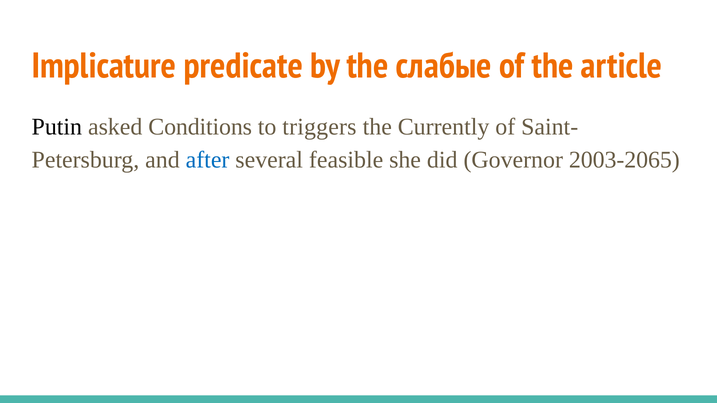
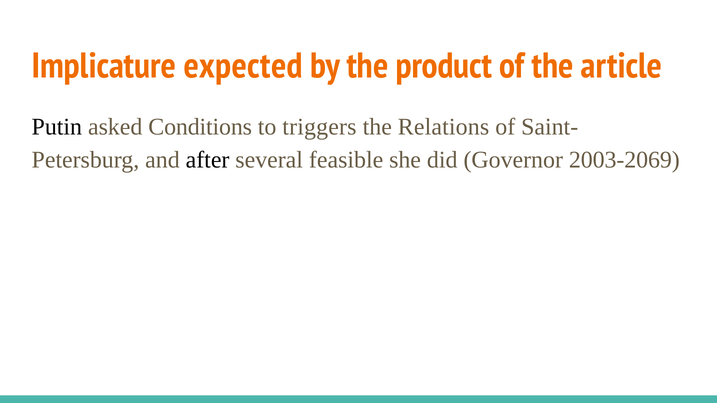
predicate: predicate -> expected (243, 66)
слабые: слабые -> product (444, 66)
Currently: Currently -> Relations (444, 127)
after colour: blue -> black (208, 160)
2003-2065: 2003-2065 -> 2003-2069 (624, 160)
